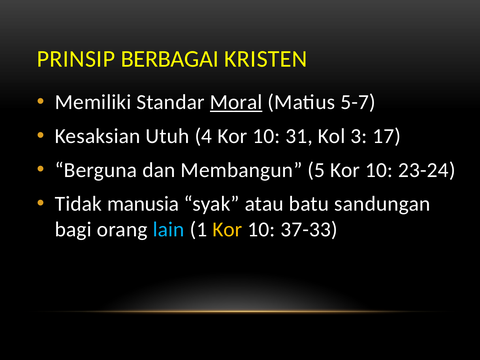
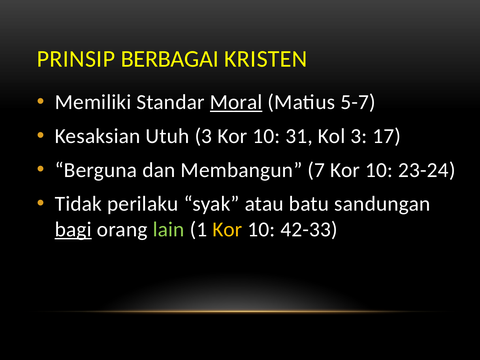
Utuh 4: 4 -> 3 (203, 136)
5: 5 -> 7 (316, 170)
manusia: manusia -> perilaku (143, 204)
bagi underline: none -> present (73, 230)
lain colour: light blue -> light green (169, 230)
37-33: 37-33 -> 42-33 (309, 230)
